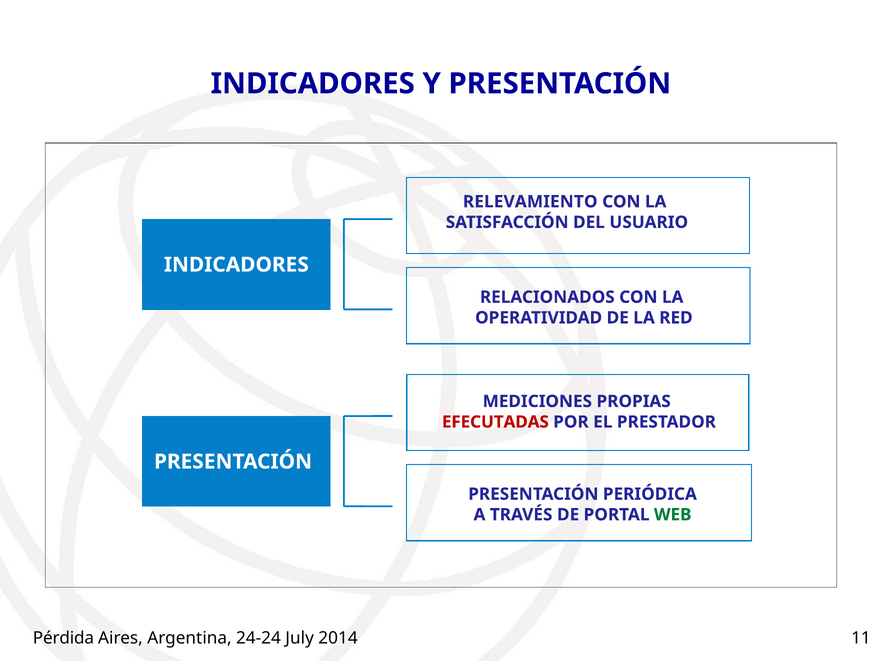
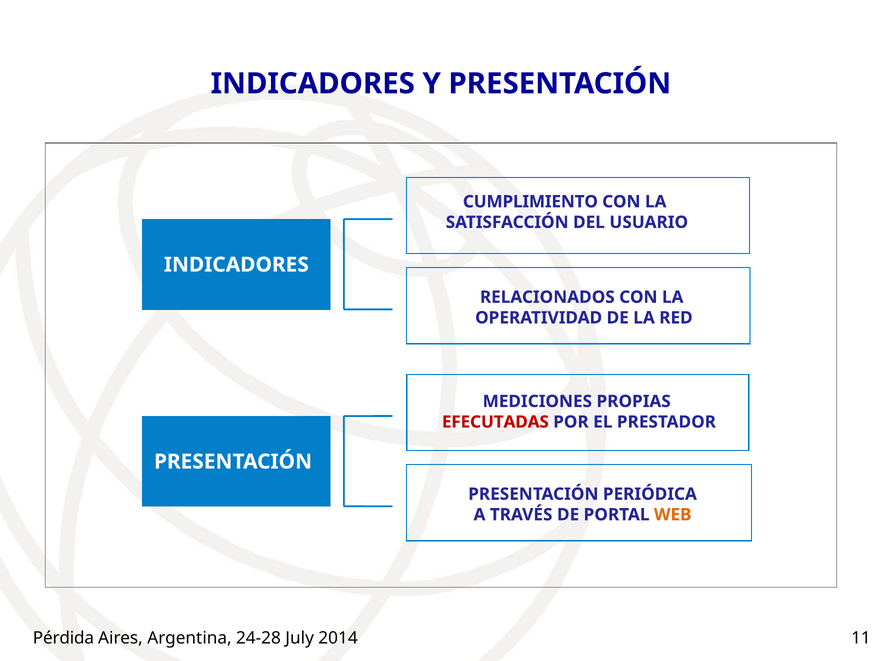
RELEVAMIENTO: RELEVAMIENTO -> CUMPLIMIENTO (530, 202)
WEB colour: green -> orange (673, 515)
24-24: 24-24 -> 24-28 (258, 638)
